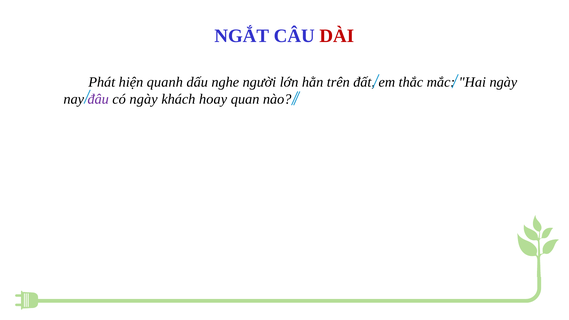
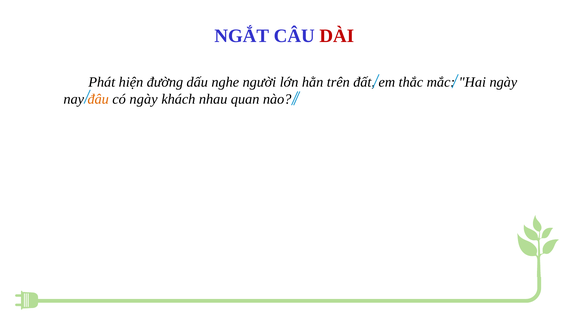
quanh: quanh -> đường (165, 82)
đâu colour: purple -> orange (98, 99)
hoay: hoay -> nhau (213, 99)
